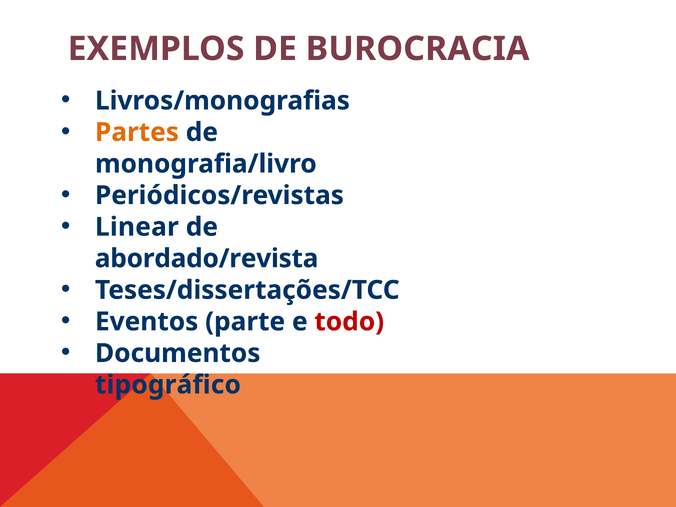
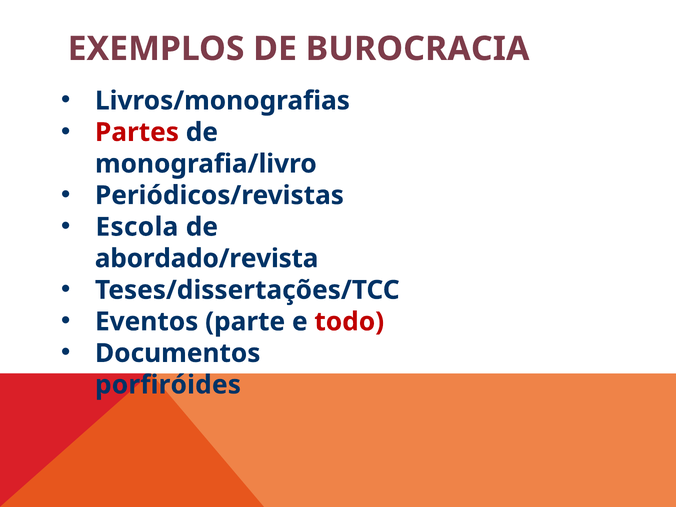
Partes colour: orange -> red (137, 132)
Linear: Linear -> Escola (137, 227)
tipográfico: tipográfico -> porfiróides (168, 385)
